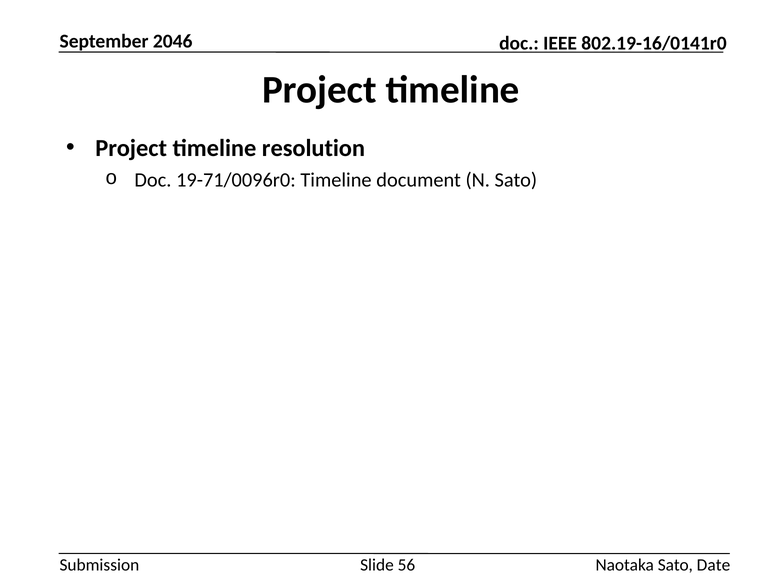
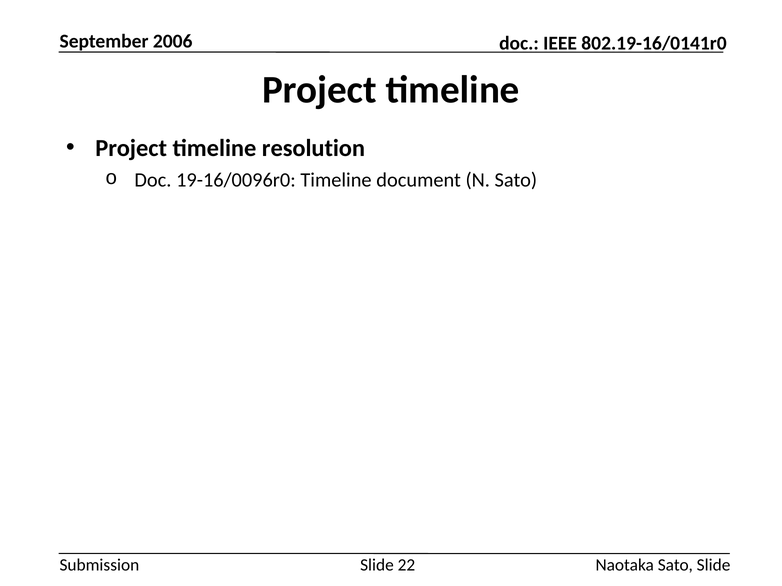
2046: 2046 -> 2006 (173, 41)
19-71/0096r0: 19-71/0096r0 -> 19-16/0096r0 (236, 180)
56: 56 -> 22 (406, 565)
Naotaka Sato Date: Date -> Slide (714, 565)
